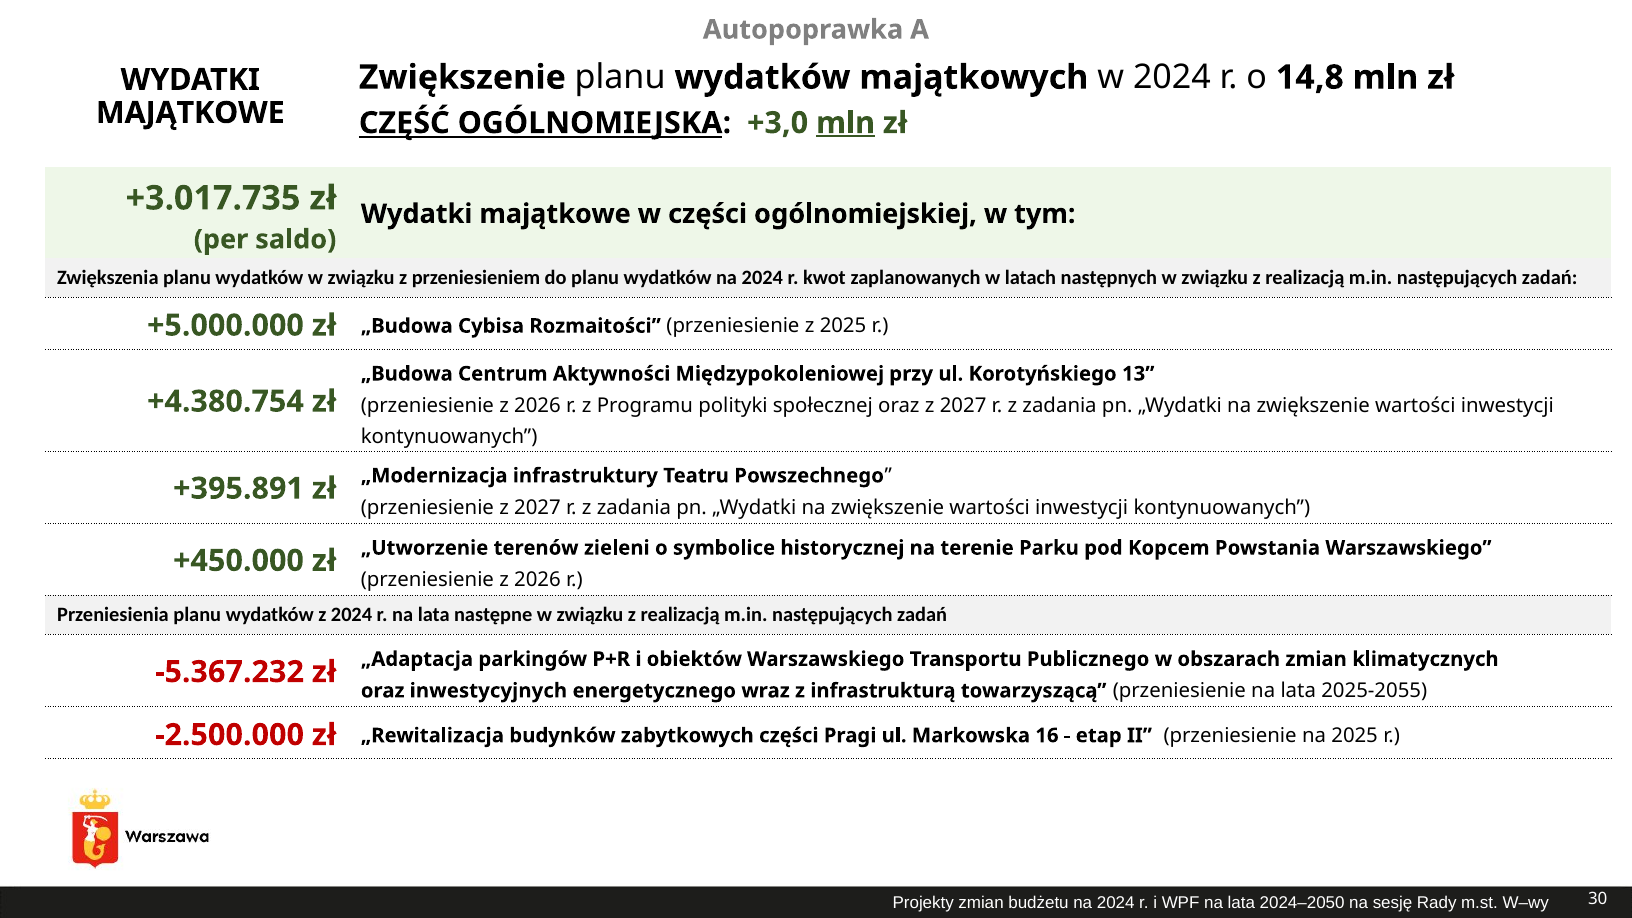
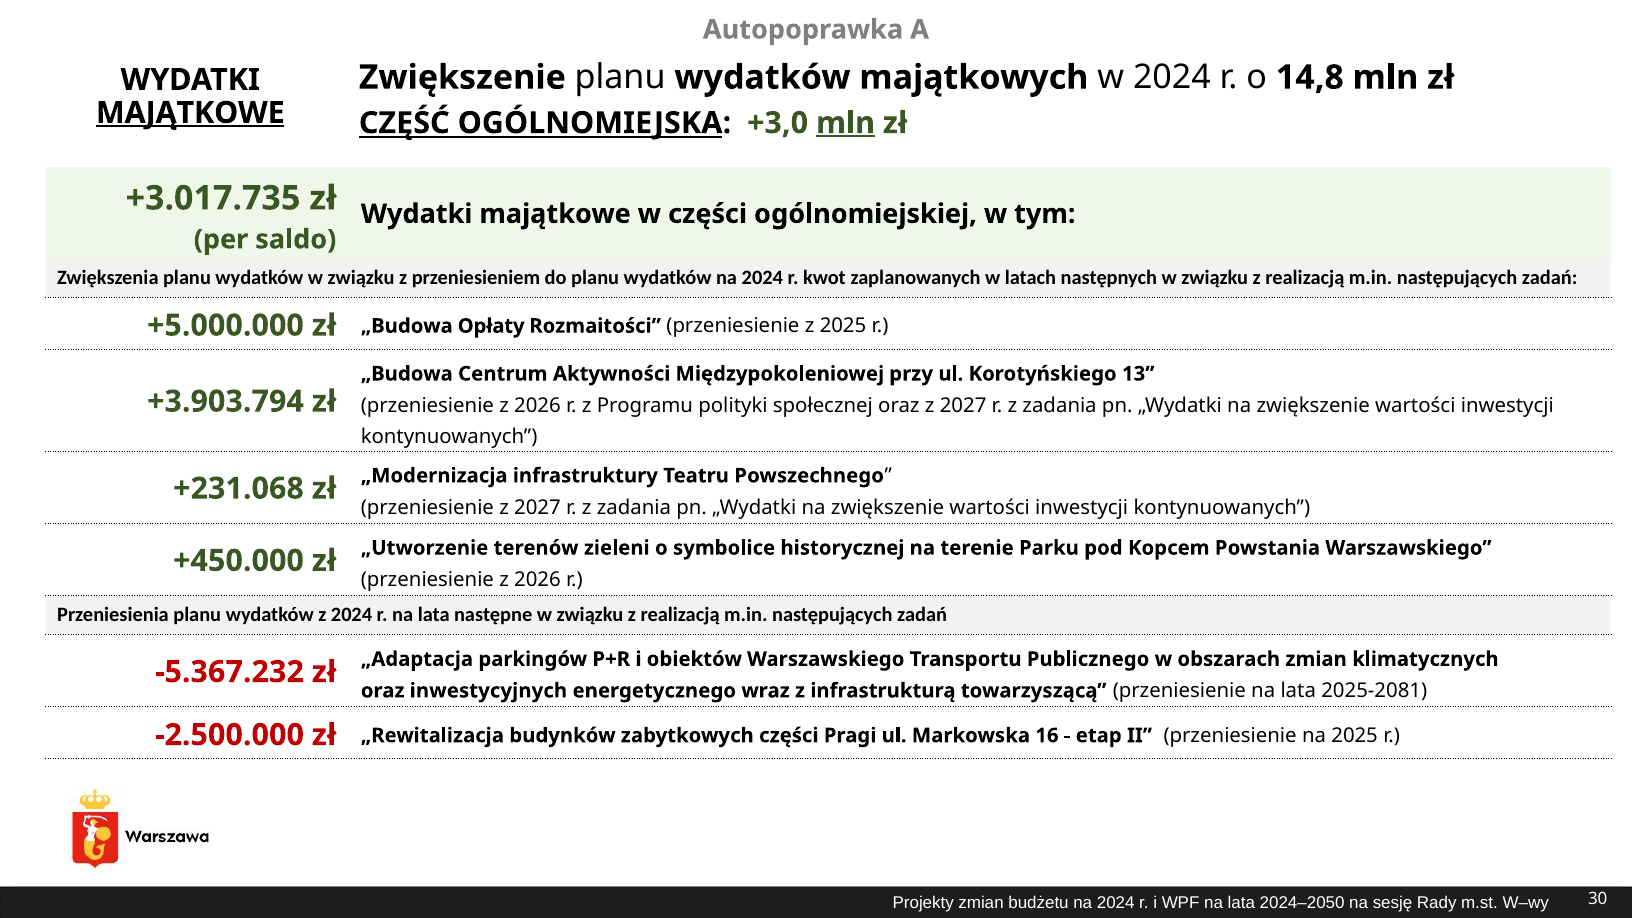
MAJĄTKOWE underline: none -> present (190, 113)
Cybisa: Cybisa -> Opłaty (491, 326)
+4.380.754: +4.380.754 -> +3.903.794 (225, 401)
+395.891: +395.891 -> +231.068 (239, 489)
2025-2055: 2025-2055 -> 2025-2081 (1374, 691)
